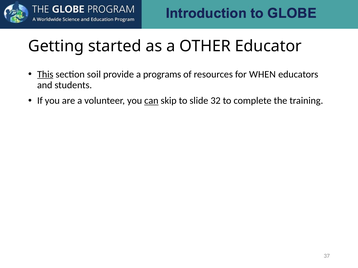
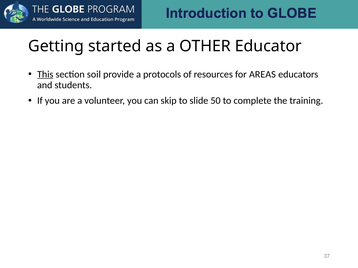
programs: programs -> protocols (162, 74)
WHEN: WHEN -> AREAS (262, 74)
can underline: present -> none (151, 101)
32: 32 -> 50 (216, 101)
